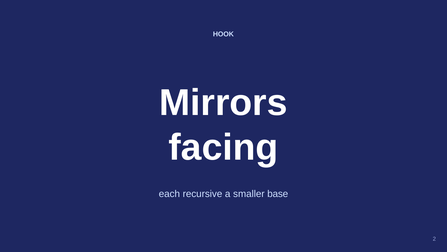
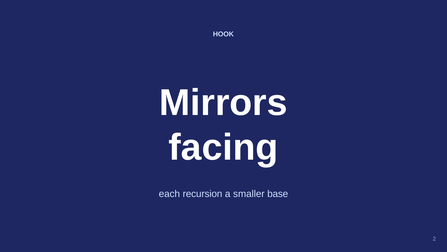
recursive: recursive -> recursion (203, 193)
